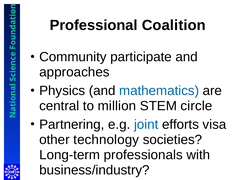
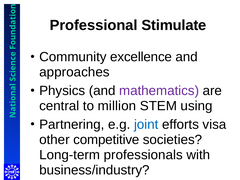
Coalition: Coalition -> Stimulate (174, 25)
participate: participate -> excellence (141, 57)
mathematics colour: blue -> purple (159, 91)
circle: circle -> using (197, 106)
technology: technology -> competitive (106, 140)
